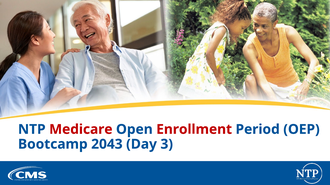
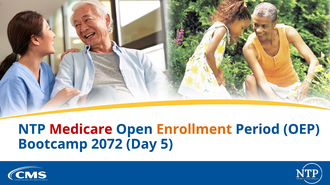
Enrollment colour: red -> orange (194, 130)
2043: 2043 -> 2072 (107, 145)
3: 3 -> 5 (167, 145)
